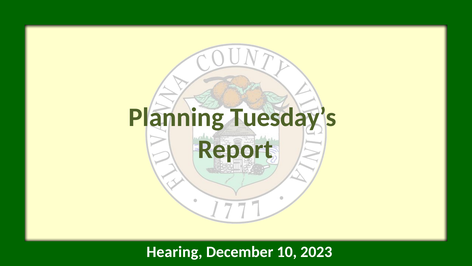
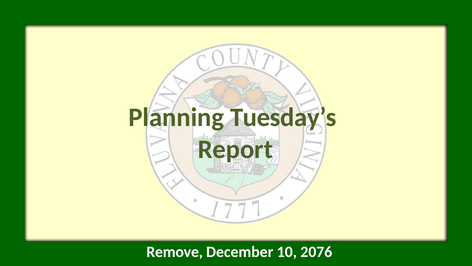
Hearing: Hearing -> Remove (175, 251)
2023: 2023 -> 2076 (316, 251)
